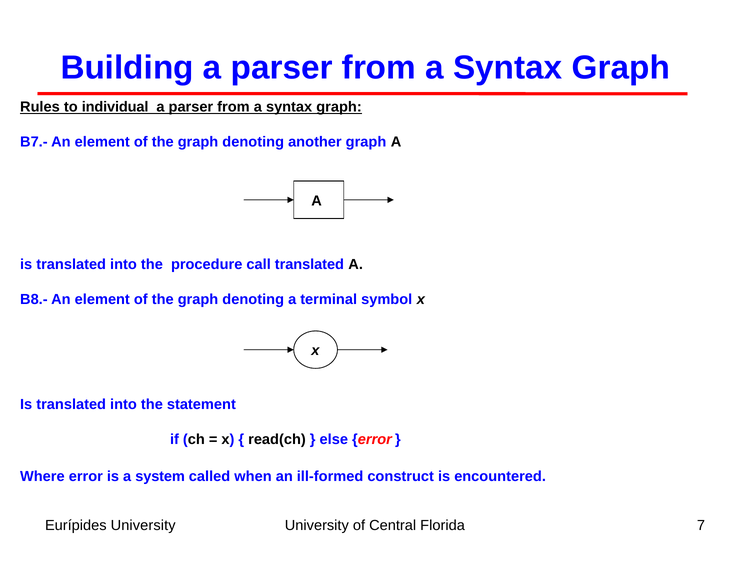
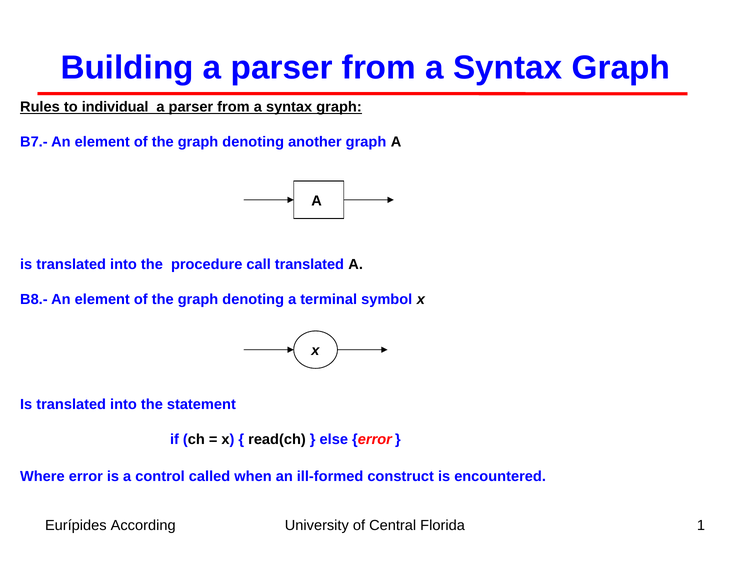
system: system -> control (160, 477)
Eurípides University: University -> According (143, 526)
7: 7 -> 1 (701, 526)
